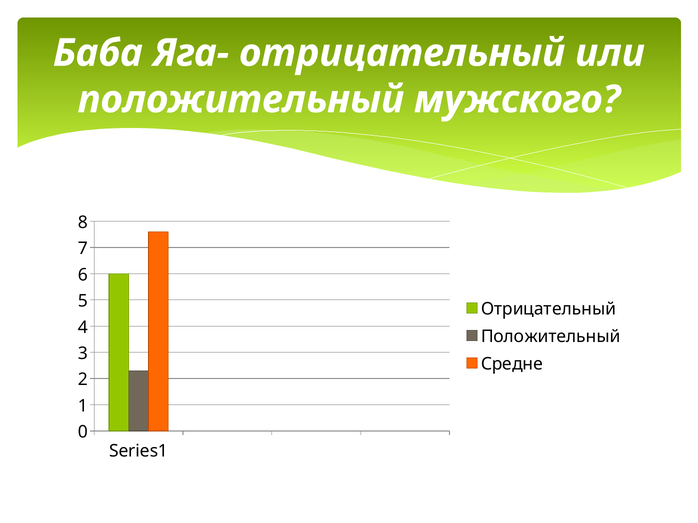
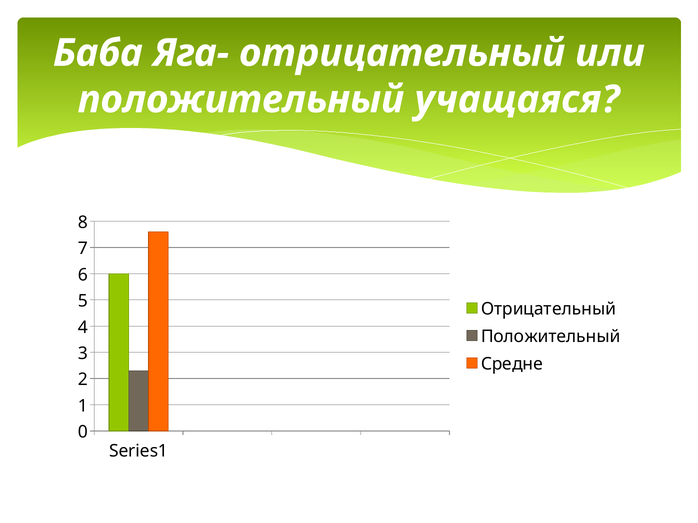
мужского: мужского -> учащаяся (517, 100)
